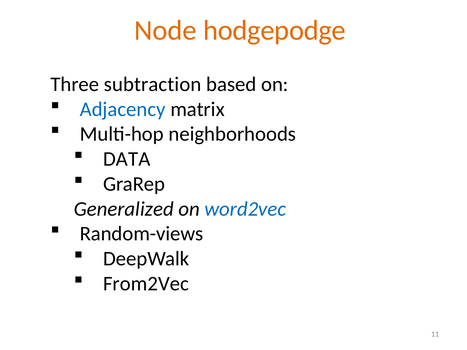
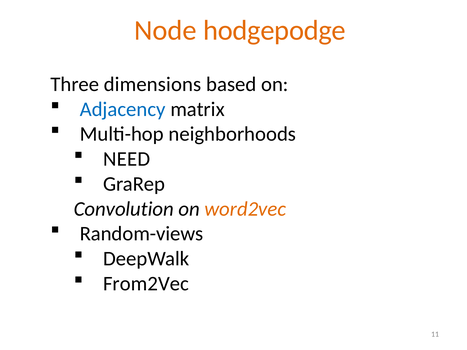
subtraction: subtraction -> dimensions (153, 84)
DATA: DATA -> NEED (127, 159)
Generalized: Generalized -> Convolution (124, 209)
word2vec colour: blue -> orange (245, 209)
